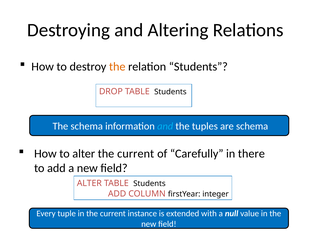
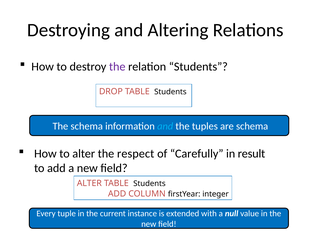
the colour: orange -> purple (117, 67)
alter the current: current -> respect (136, 154)
there: there -> result (251, 154)
